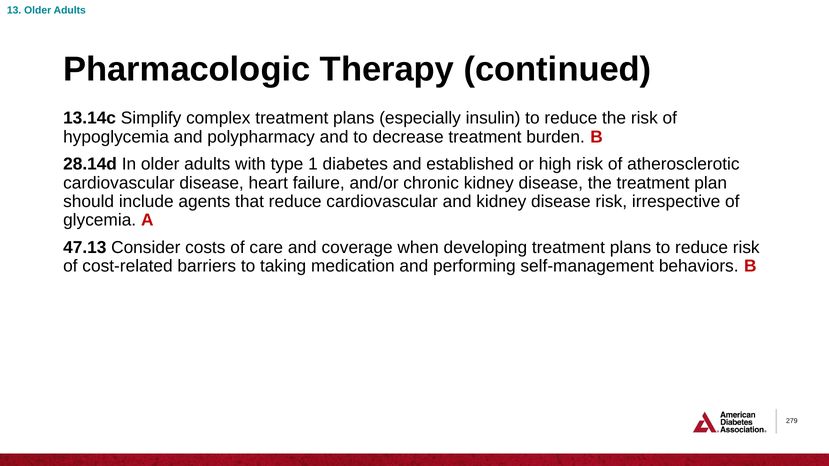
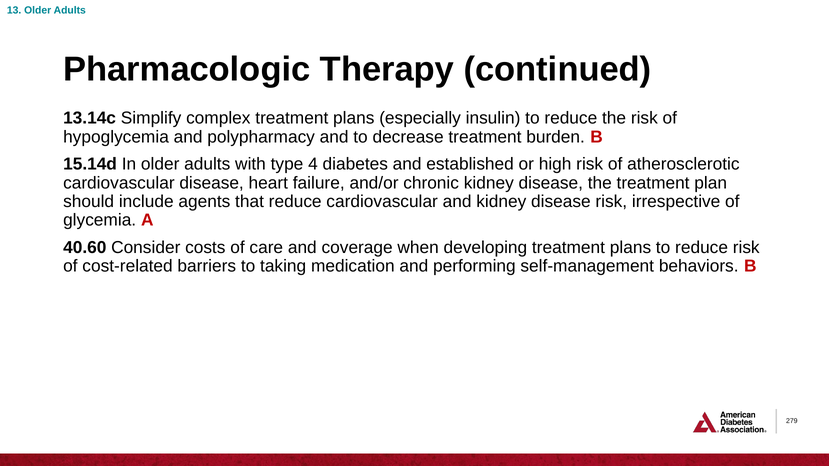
28.14d: 28.14d -> 15.14d (90, 164)
1: 1 -> 4 (313, 164)
47.13: 47.13 -> 40.60 (85, 248)
